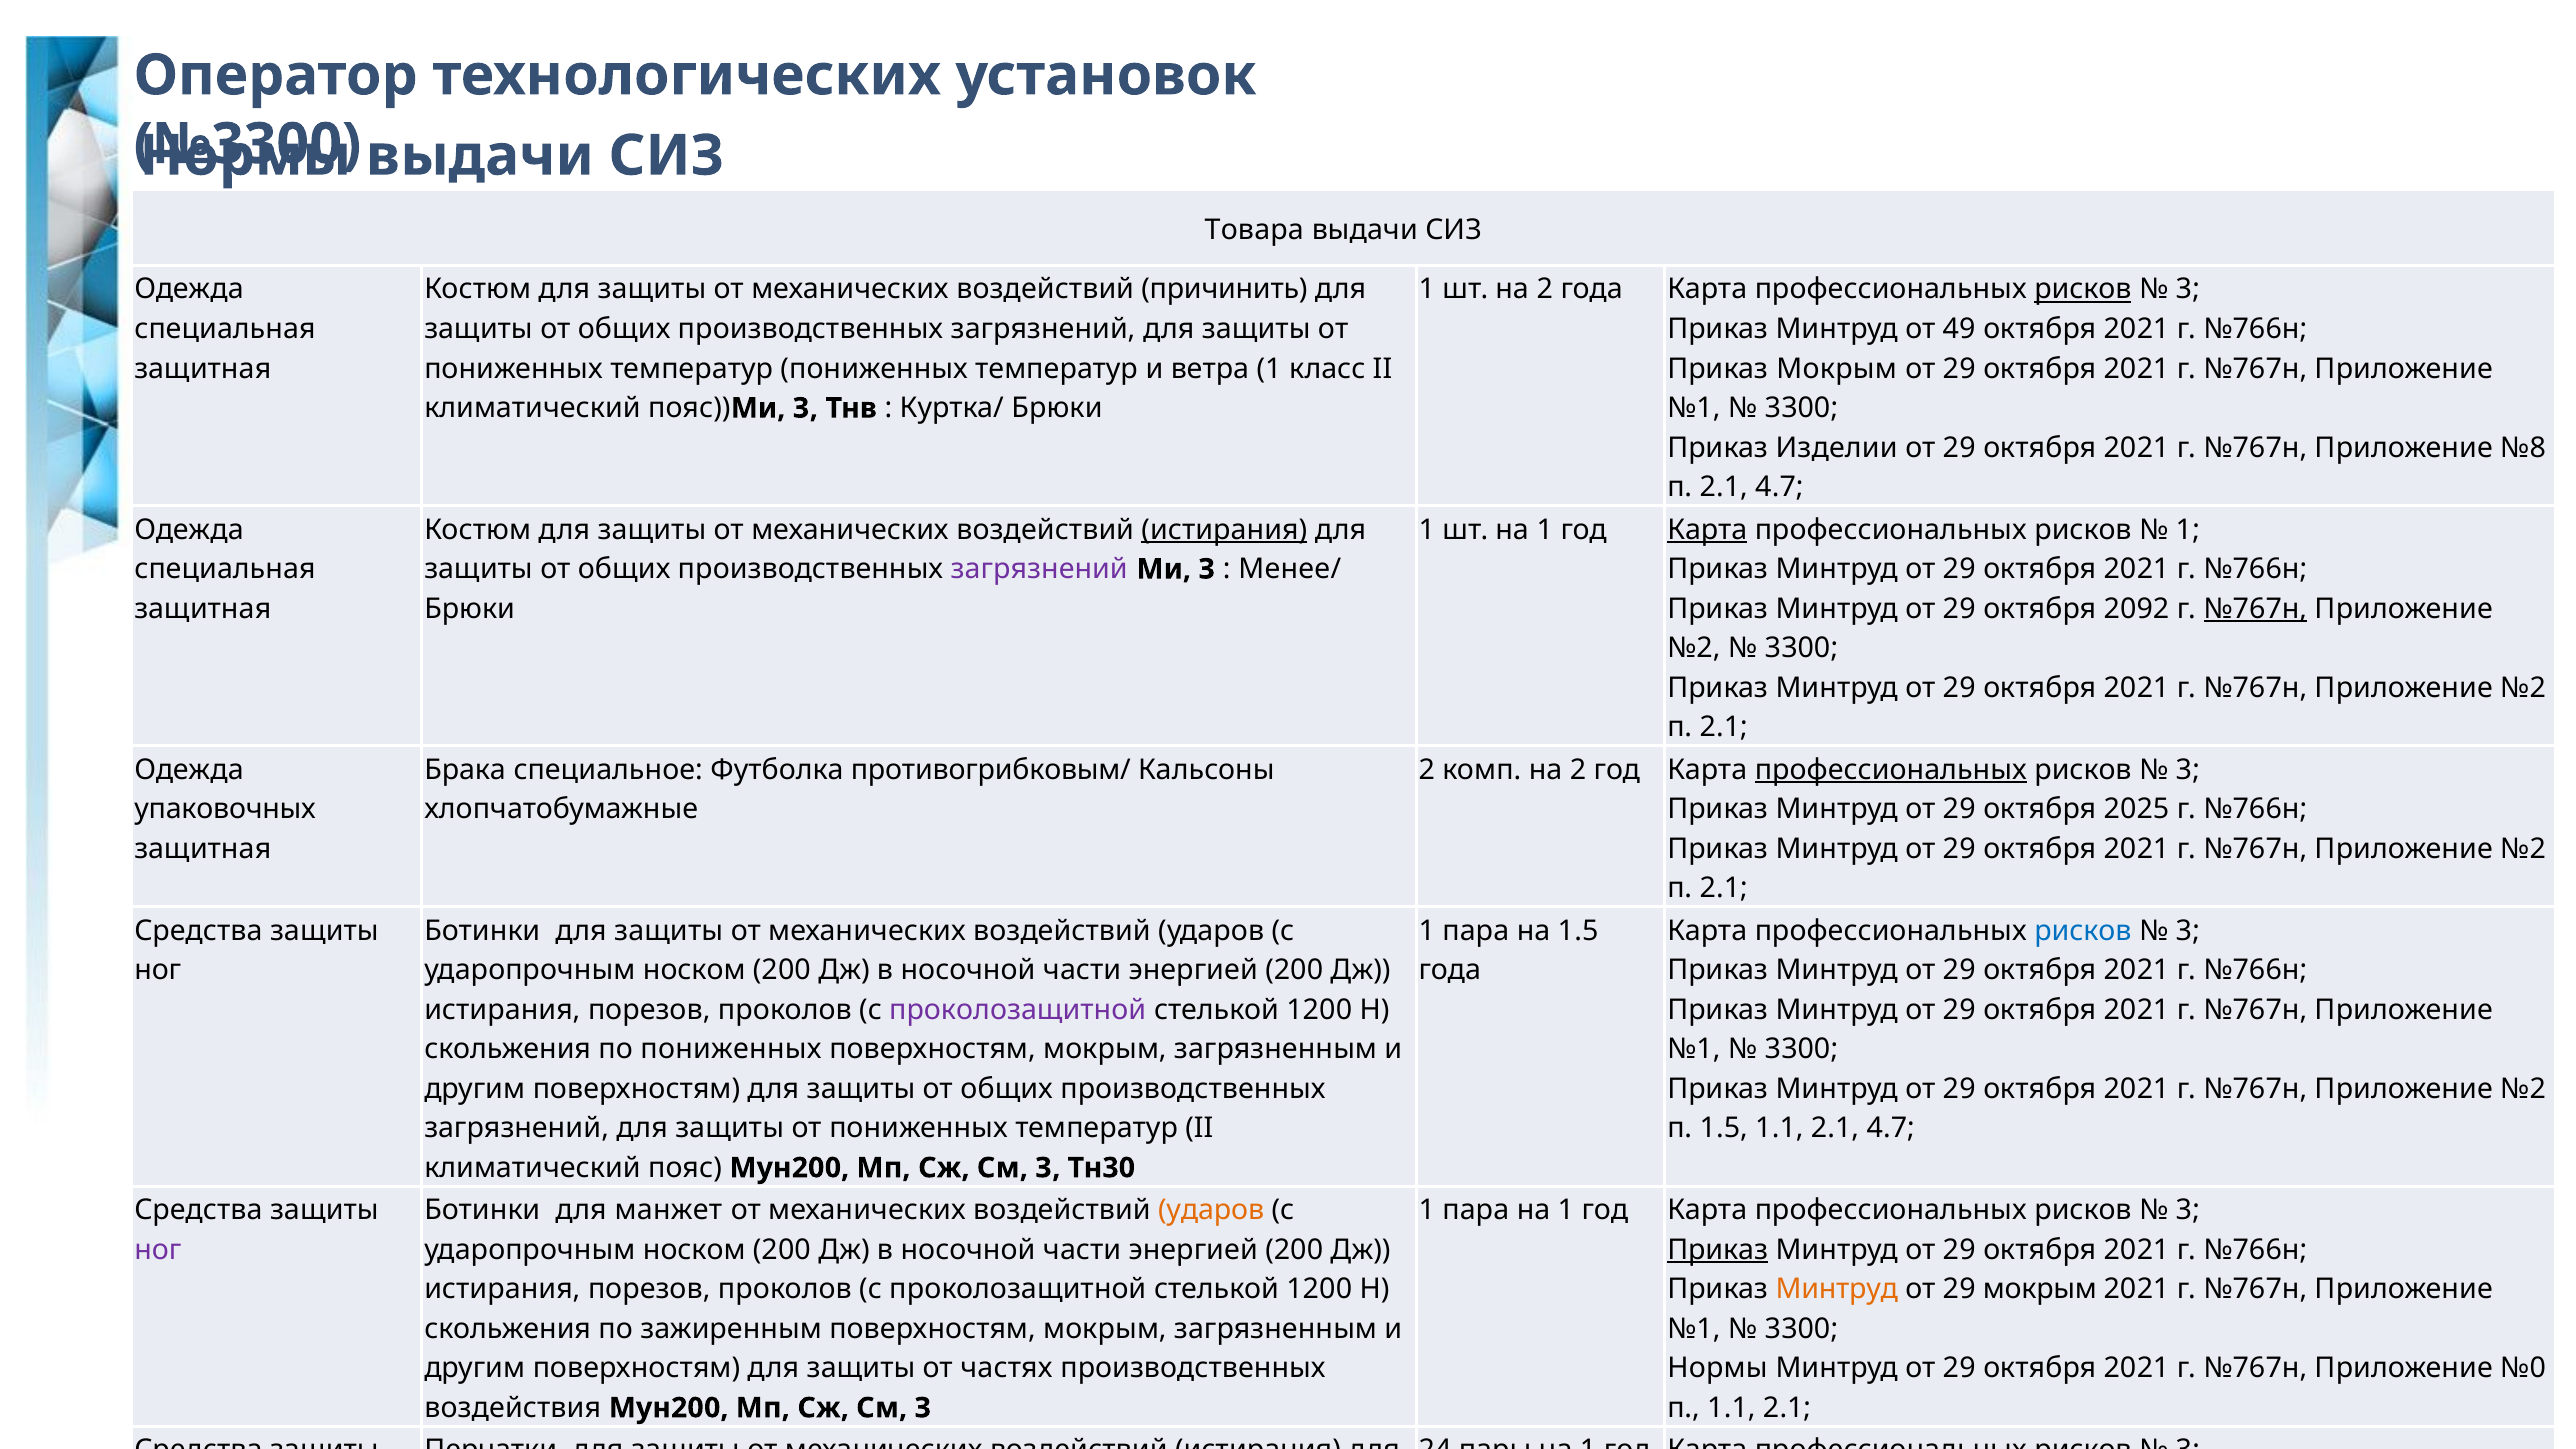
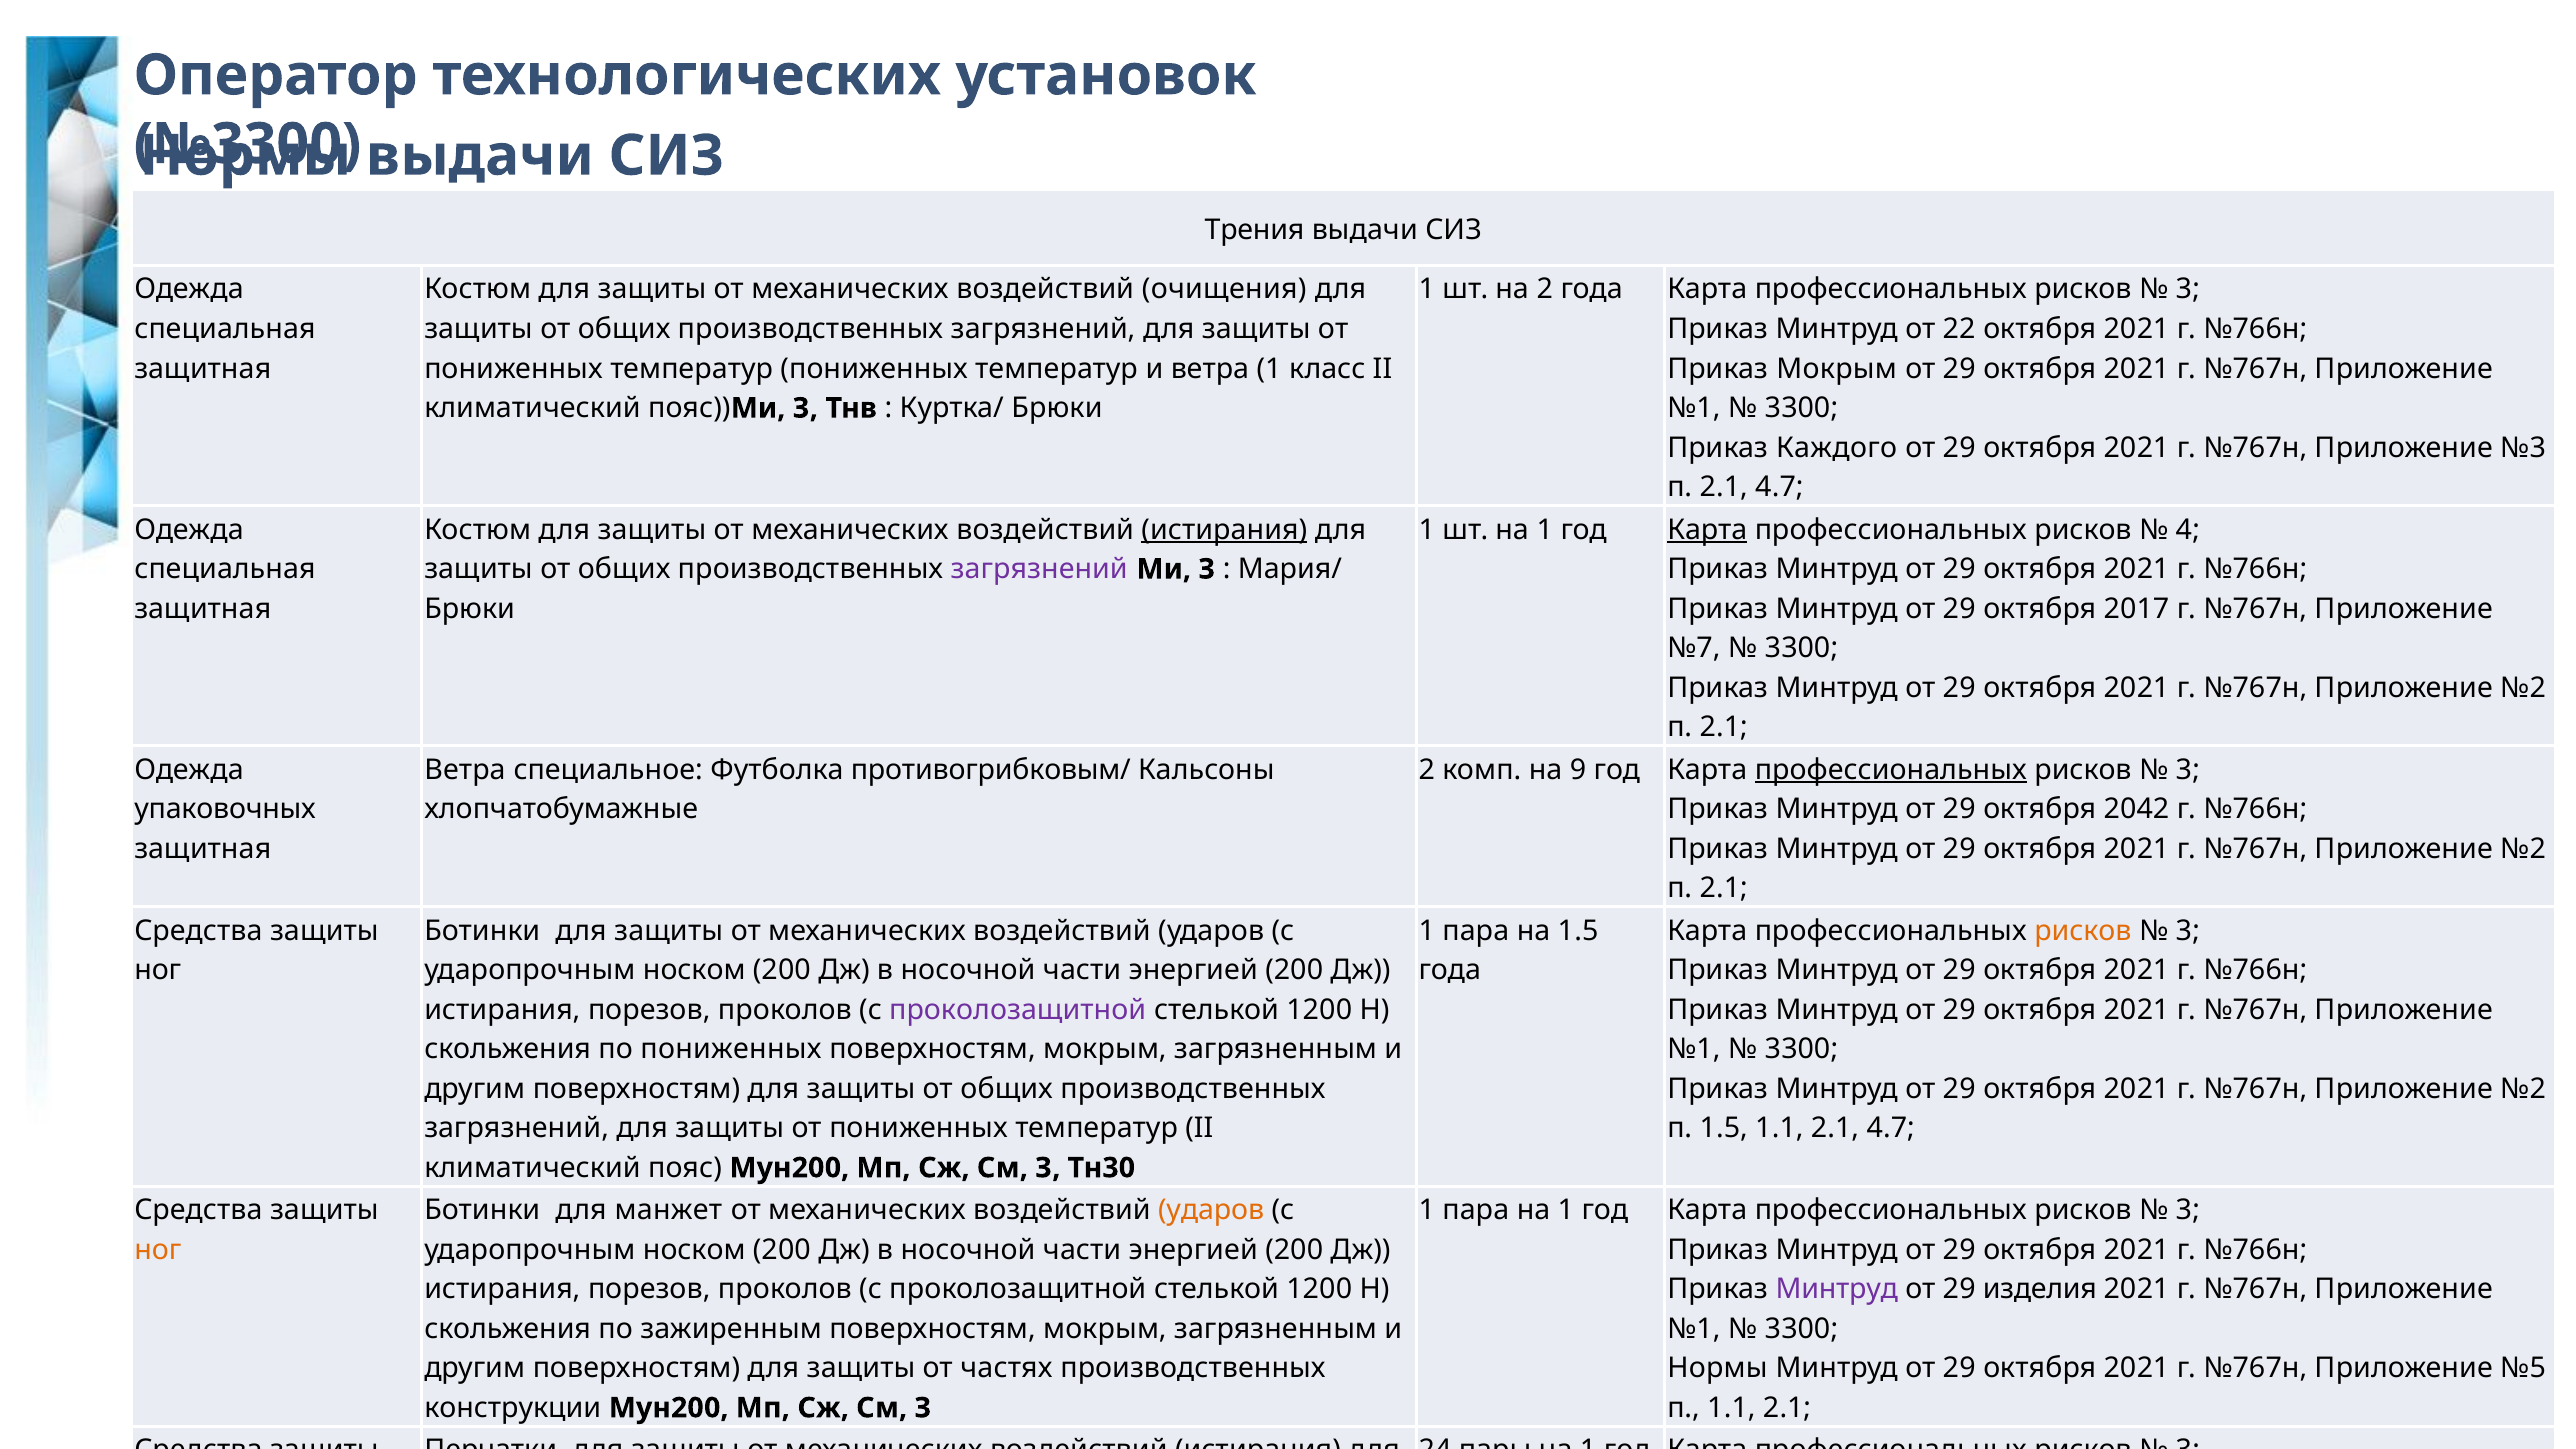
Товара: Товара -> Трения (1254, 230)
причинить: причинить -> очищения (1224, 290)
рисков underline: present -> none (2083, 290)
49: 49 -> 22 (1959, 329)
Изделии: Изделии -> Каждого (1837, 448)
№8: №8 -> №3 (2523, 448)
1: 1 -> 4 (2188, 530)
Менее/: Менее/ -> Мария/ (1290, 569)
2092: 2092 -> 2017 (2137, 609)
№767н underline: present -> none (2255, 609)
№2: №2 -> №7 (1694, 648)
Брака: Брака -> Ветра (465, 770)
комп на 2: 2 -> 9 (1578, 770)
2025: 2025 -> 2042 (2137, 809)
рисков colour: blue -> orange (2083, 931)
ног colour: purple -> orange (158, 1250)
Приказ underline: present -> none (1718, 1250)
Минтруд colour: orange -> purple (1837, 1289)
29 мокрым: мокрым -> изделия (2040, 1289)
№0: №0 -> №5 (2523, 1368)
воздействия: воздействия -> конструкции (513, 1408)
